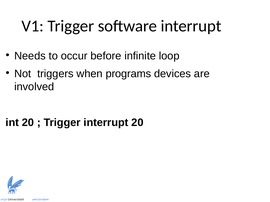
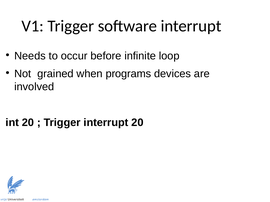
triggers: triggers -> grained (55, 74)
